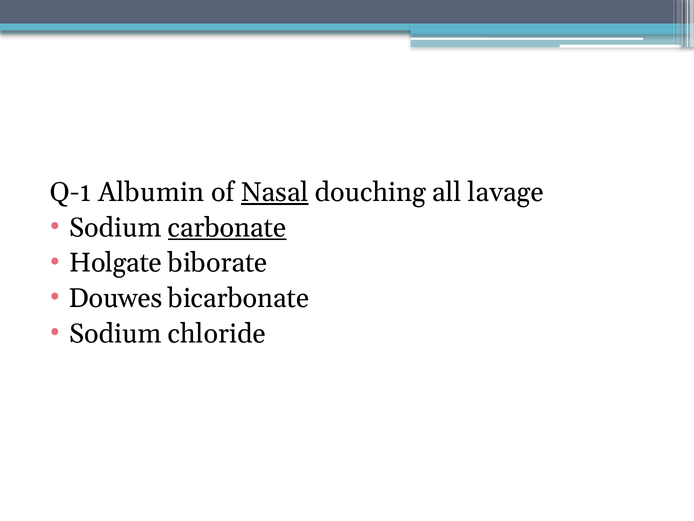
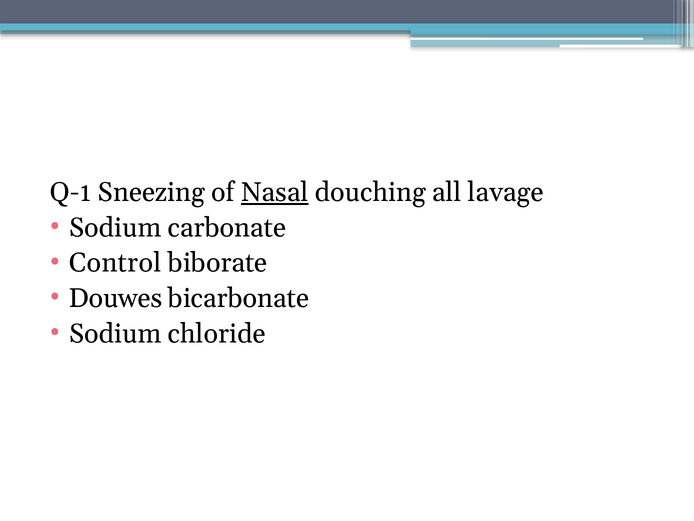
Albumin: Albumin -> Sneezing (151, 192)
carbonate underline: present -> none (227, 228)
Holgate: Holgate -> Control (115, 263)
